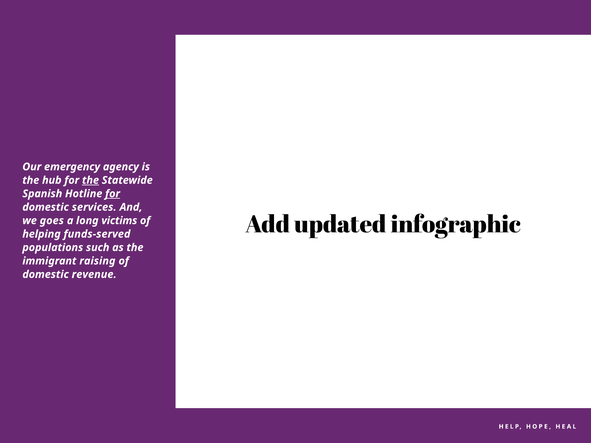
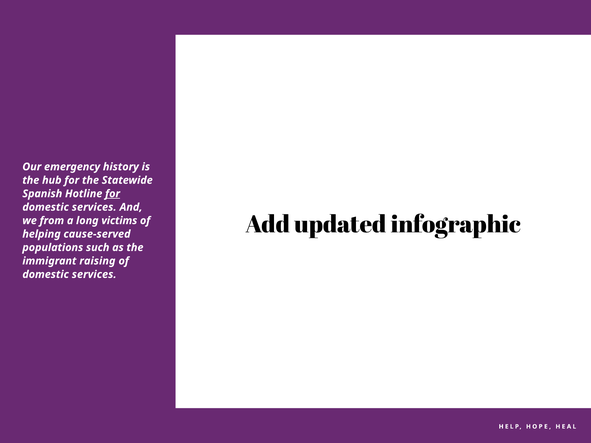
agency: agency -> history (121, 167)
the underline: present -> none (91, 180)
goes: goes -> from (52, 221)
funds-served: funds-served -> cause-served (97, 234)
revenue: revenue -> services (94, 275)
